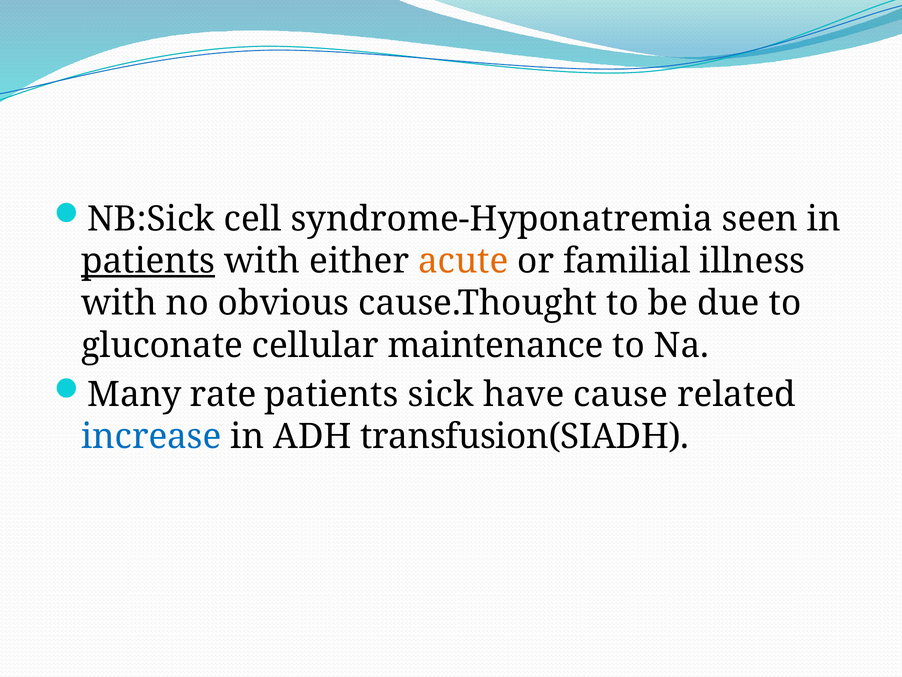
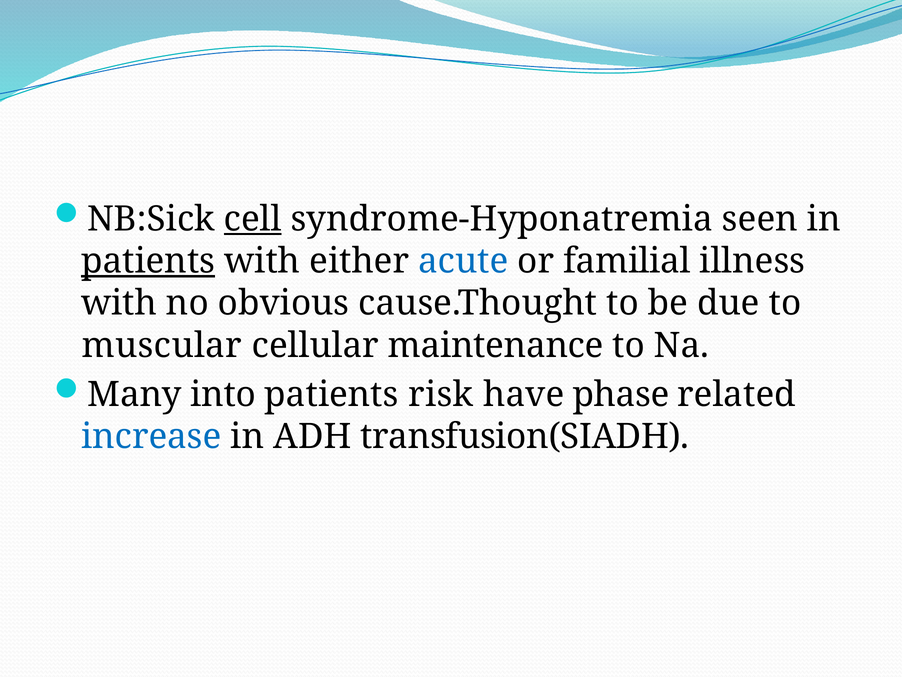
cell underline: none -> present (253, 219)
acute colour: orange -> blue (463, 261)
gluconate: gluconate -> muscular (162, 345)
rate: rate -> into (223, 394)
sick: sick -> risk (441, 394)
cause: cause -> phase (621, 394)
